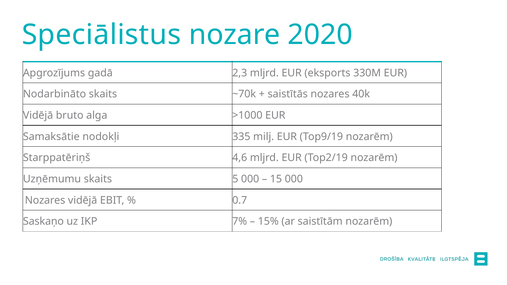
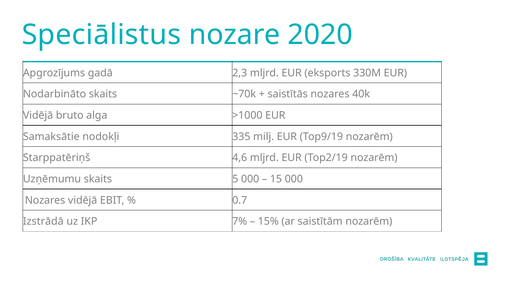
Saskaņo: Saskaņo -> Izstrādā (43, 222)
